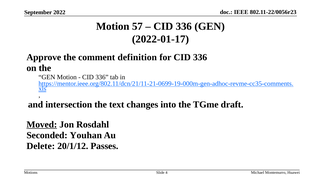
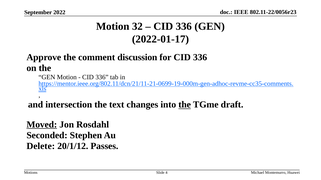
57: 57 -> 32 (137, 26)
definition: definition -> discussion (137, 57)
the underline: none -> present (185, 105)
Youhan: Youhan -> Stephen (86, 136)
